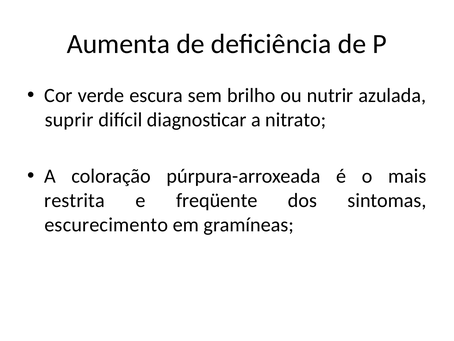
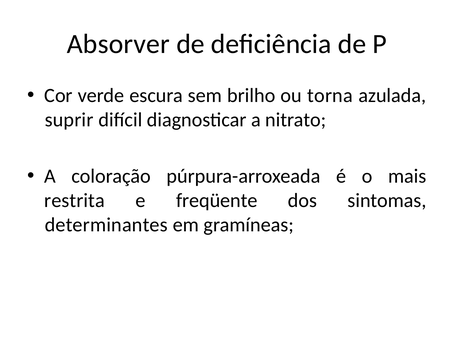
Aumenta: Aumenta -> Absorver (118, 44)
nutrir: nutrir -> torna (330, 95)
escurecimento: escurecimento -> determinantes (106, 225)
